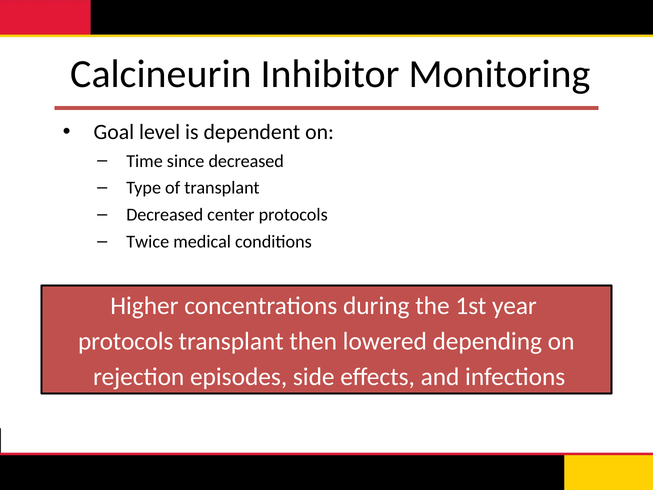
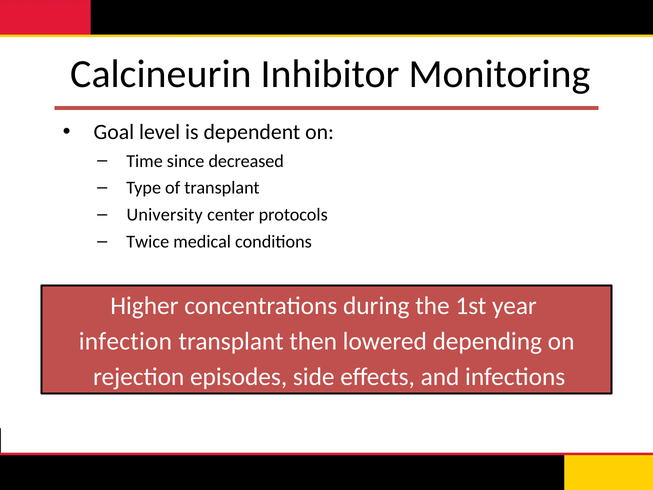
Decreased: Decreased -> University (165, 215)
protocols: protocols -> infection (125, 341)
